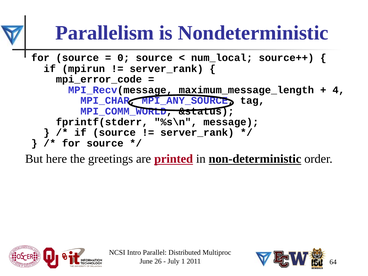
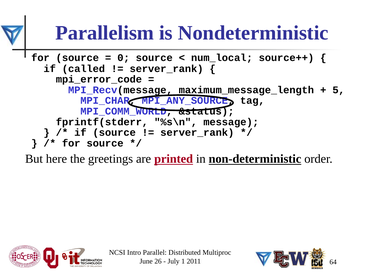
mpirun: mpirun -> called (83, 69)
4: 4 -> 5 (339, 90)
